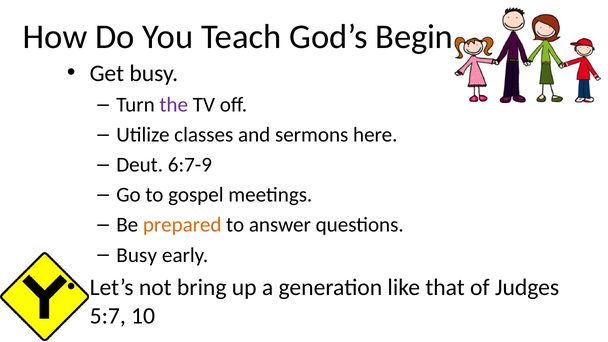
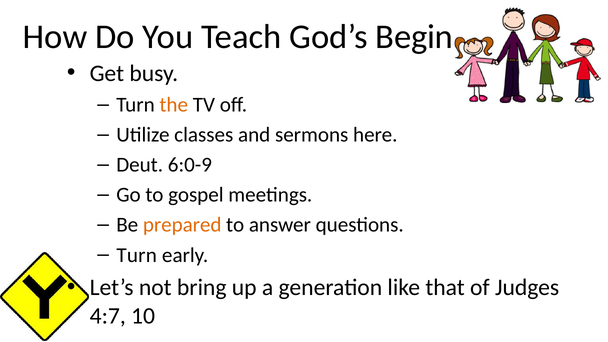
the colour: purple -> orange (174, 105)
6:7-9: 6:7-9 -> 6:0-9 (190, 165)
Busy: Busy -> Turn (137, 255)
5:7: 5:7 -> 4:7 (108, 316)
